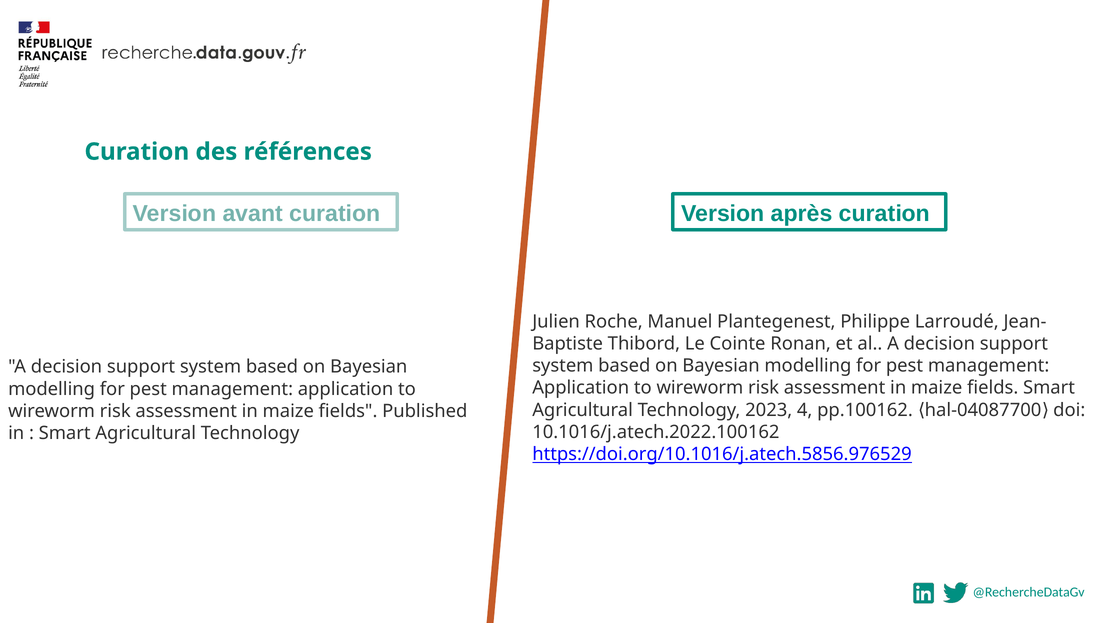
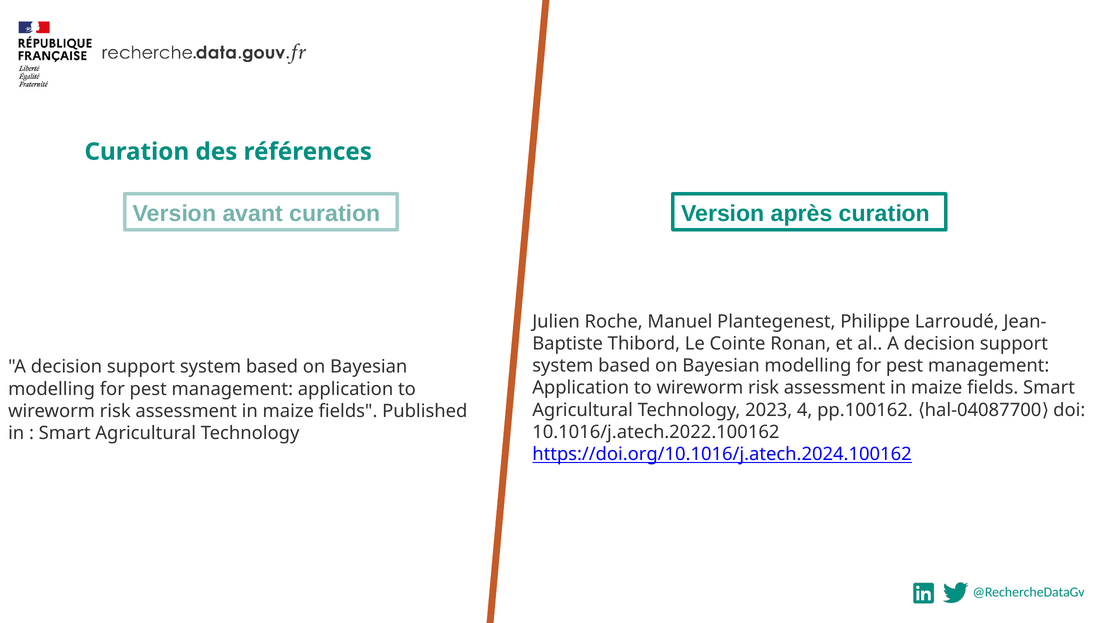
https://doi.org/10.1016/j.atech.5856.976529: https://doi.org/10.1016/j.atech.5856.976529 -> https://doi.org/10.1016/j.atech.2024.100162 (722, 454)
